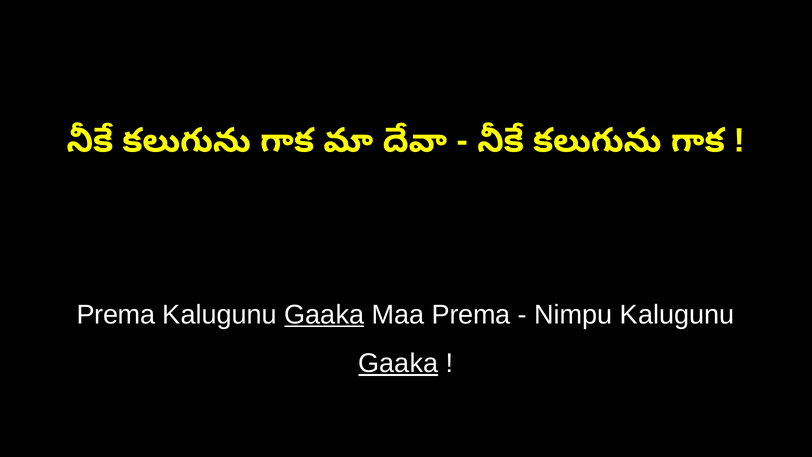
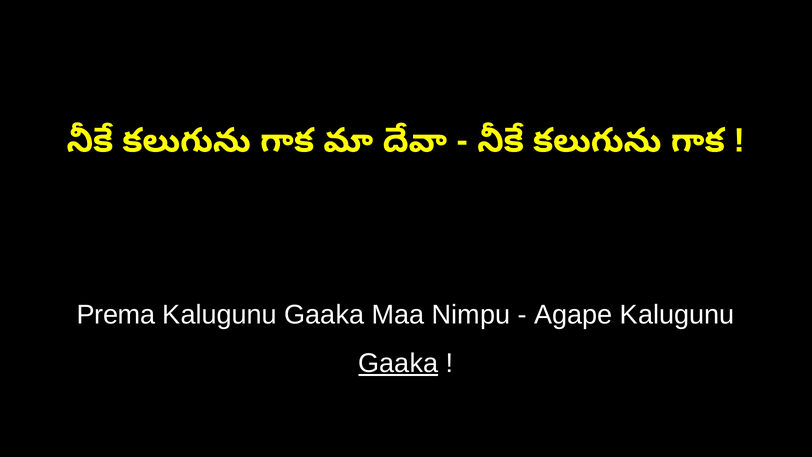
Gaaka underline: present -> none (324, 314)
Maa Prema: Prema -> Nimpu (471, 314)
Nimpu: Nimpu -> Agape (573, 314)
